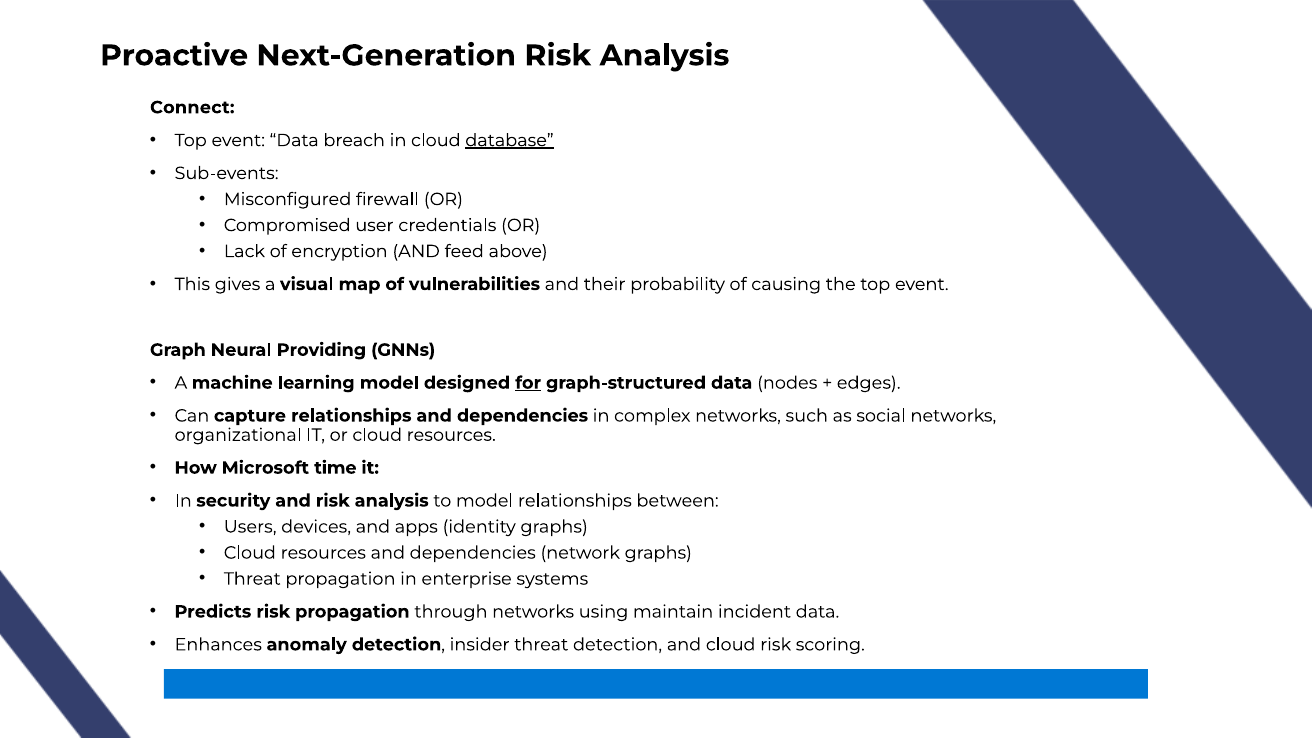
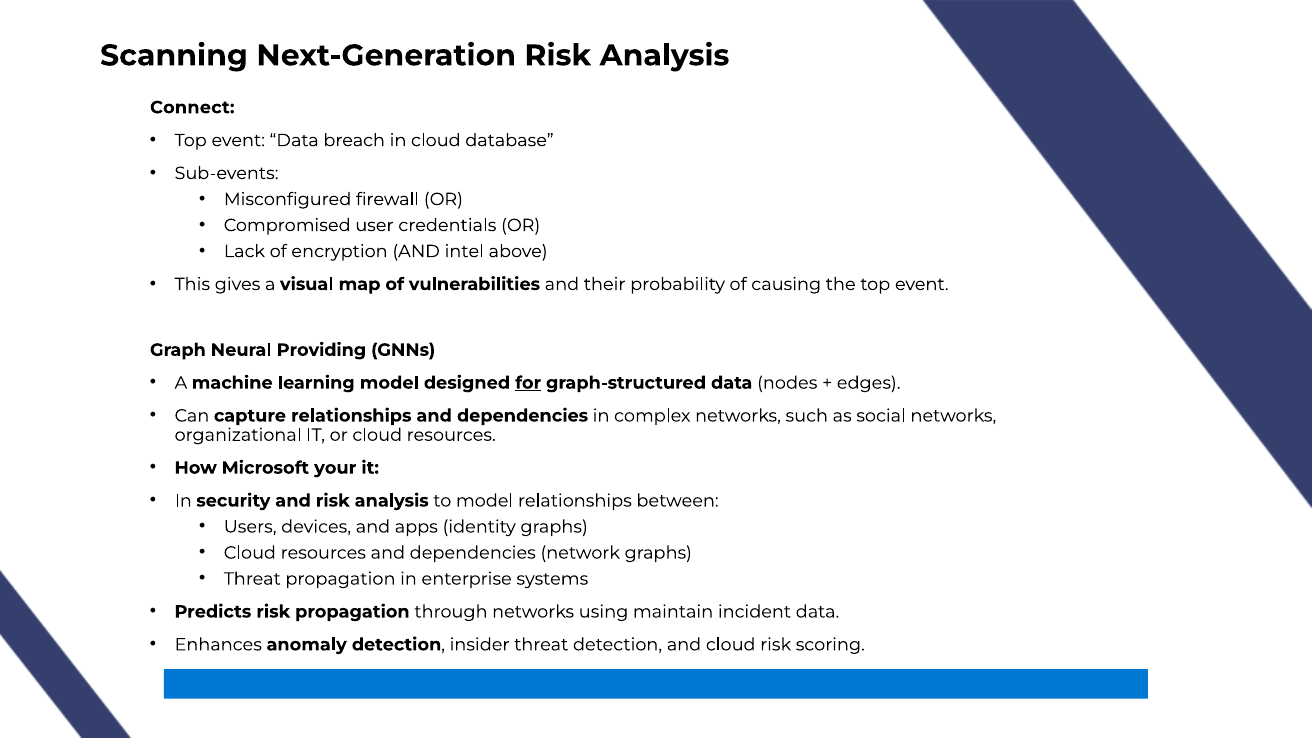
Proactive: Proactive -> Scanning (174, 56)
database underline: present -> none (509, 140)
feed: feed -> intel (464, 251)
time: time -> your (335, 468)
